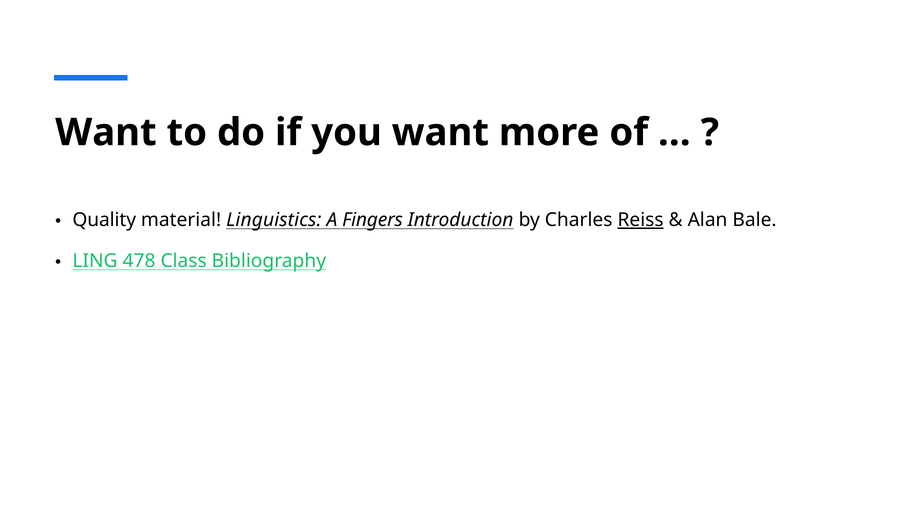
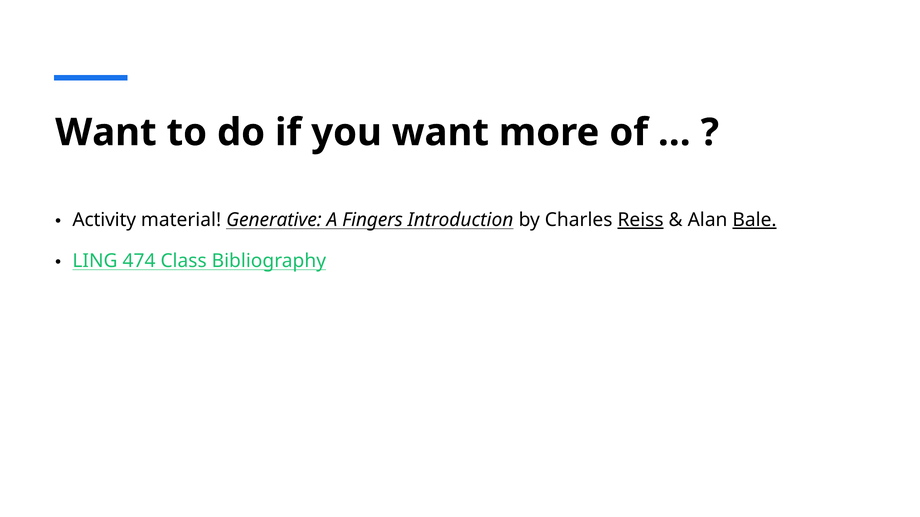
Quality: Quality -> Activity (104, 220)
Linguistics: Linguistics -> Generative (274, 220)
Bale underline: none -> present (755, 220)
478: 478 -> 474 (139, 261)
